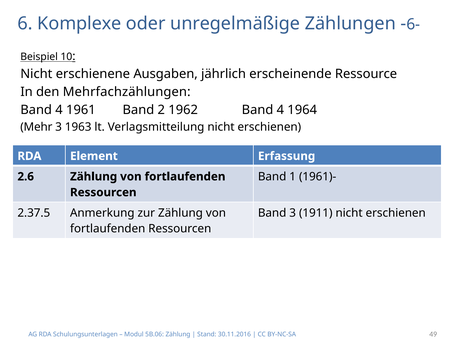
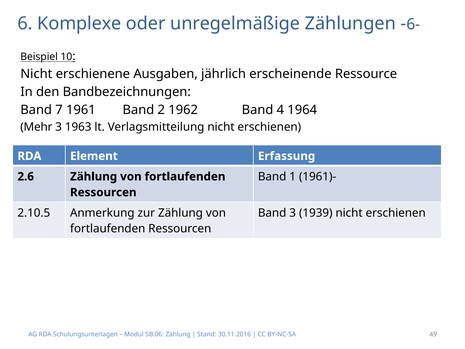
Mehrfachzählungen: Mehrfachzählungen -> Bandbezeichnungen (127, 92)
4: 4 -> 7 (59, 110)
2.37.5: 2.37.5 -> 2.10.5 (34, 213)
1911: 1911 -> 1939 (316, 213)
